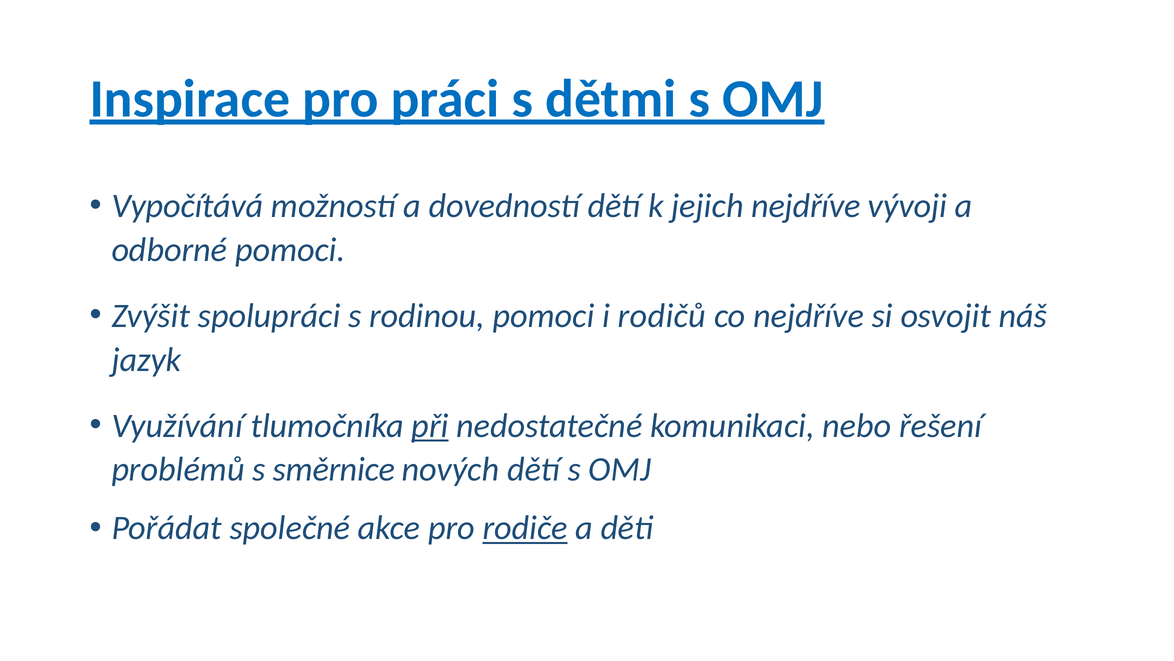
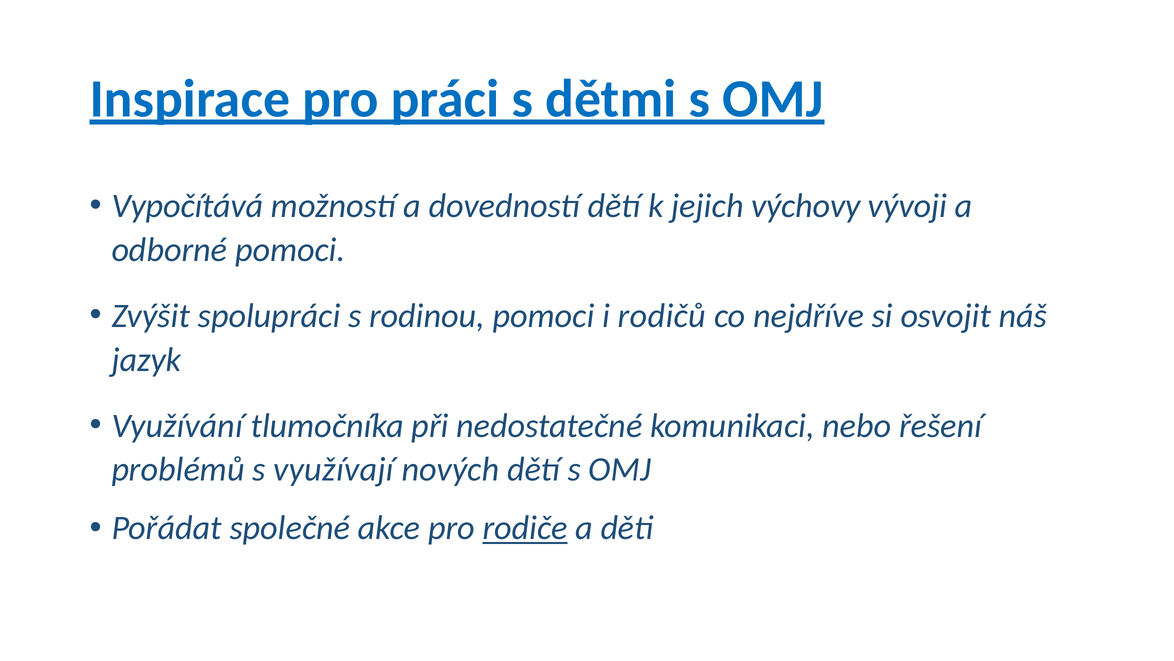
jejich nejdříve: nejdříve -> výchovy (806, 206)
při underline: present -> none (430, 425)
směrnice: směrnice -> využívají (334, 469)
